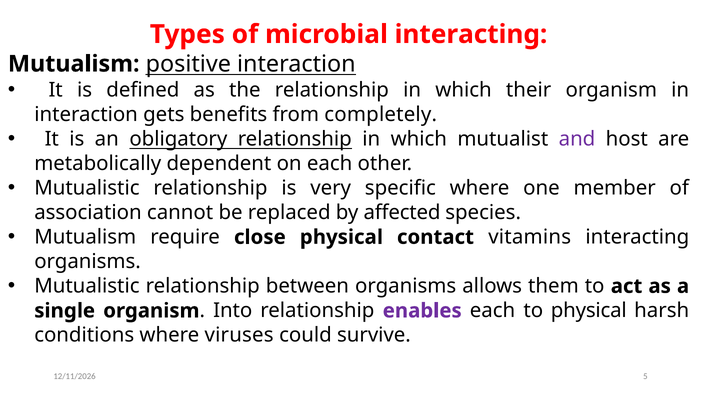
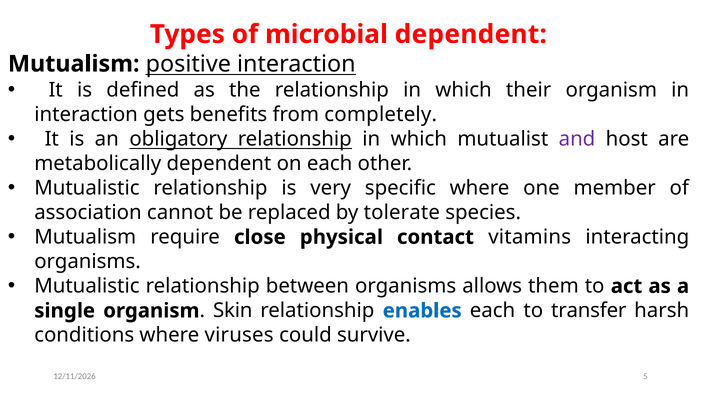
microbial interacting: interacting -> dependent (471, 34)
affected: affected -> tolerate (402, 213)
Into: Into -> Skin (233, 311)
enables colour: purple -> blue (422, 311)
to physical: physical -> transfer (589, 311)
